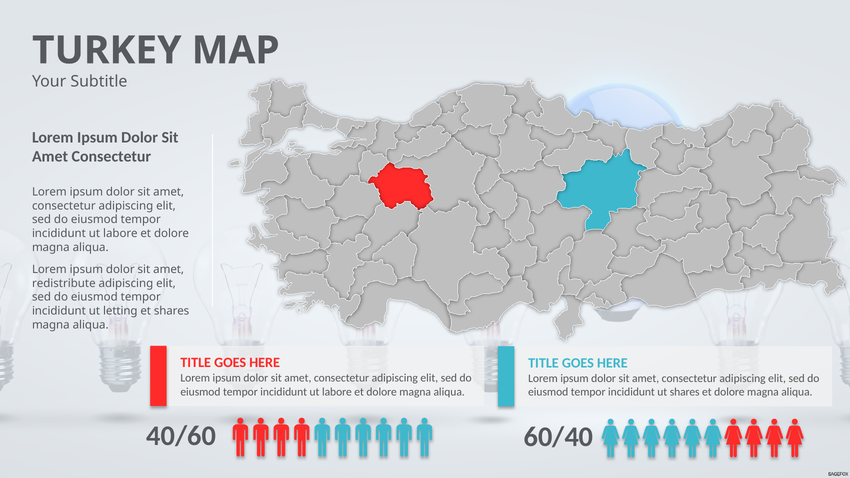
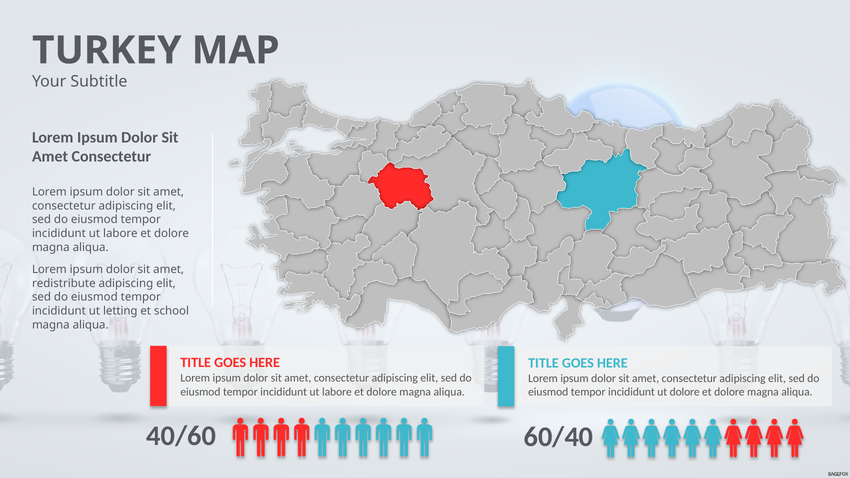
et shares: shares -> school (172, 311)
ut shares: shares -> dolore (685, 392)
